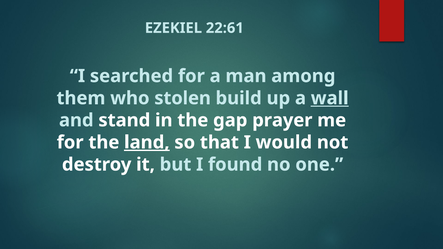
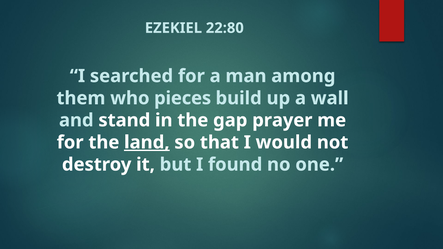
22:61: 22:61 -> 22:80 (225, 28)
stolen: stolen -> pieces (183, 98)
wall underline: present -> none (330, 98)
